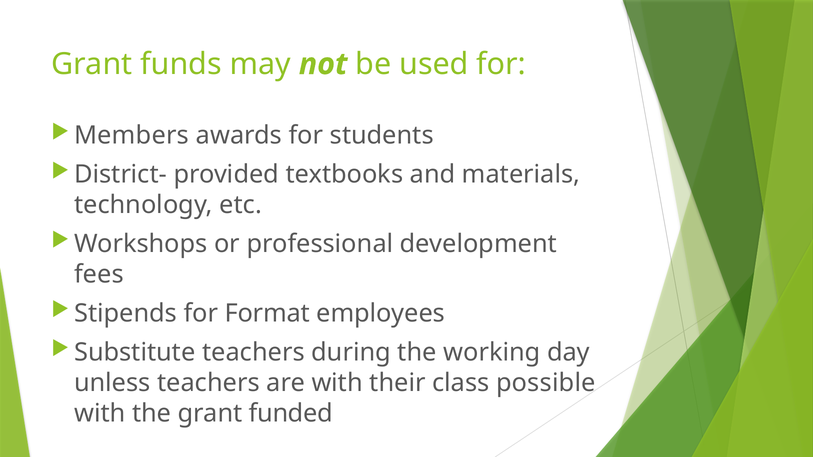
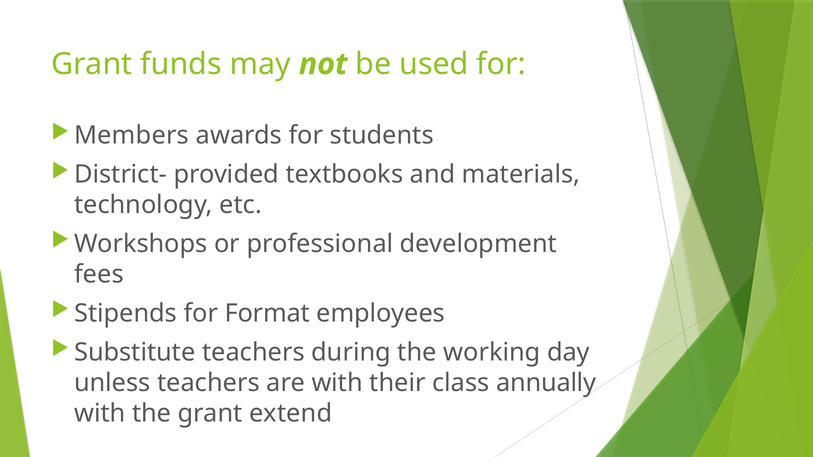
possible: possible -> annually (546, 383)
funded: funded -> extend (291, 413)
